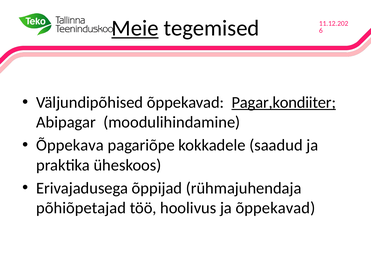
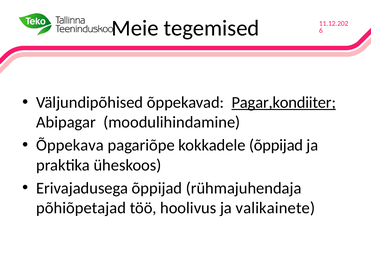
Meie underline: present -> none (135, 28)
kokkadele saadud: saadud -> õppijad (276, 145)
ja õppekavad: õppekavad -> valikainete (275, 208)
